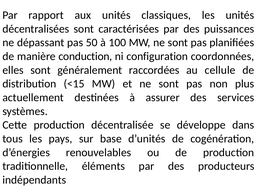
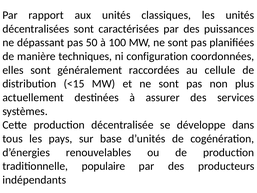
conduction: conduction -> techniques (85, 56)
éléments: éléments -> populaire (103, 166)
